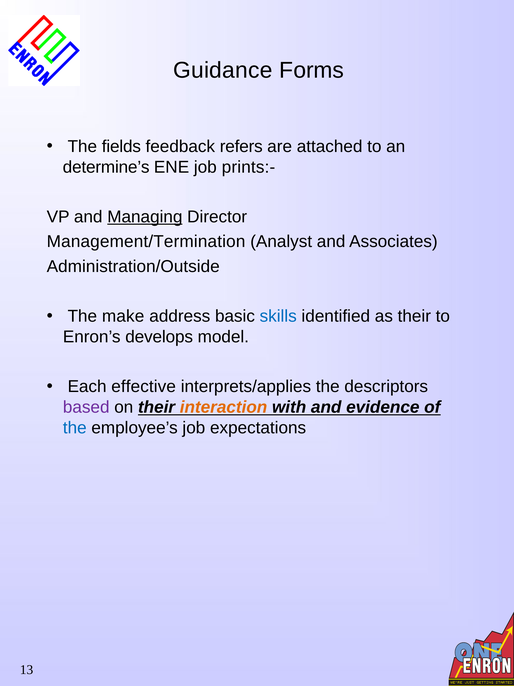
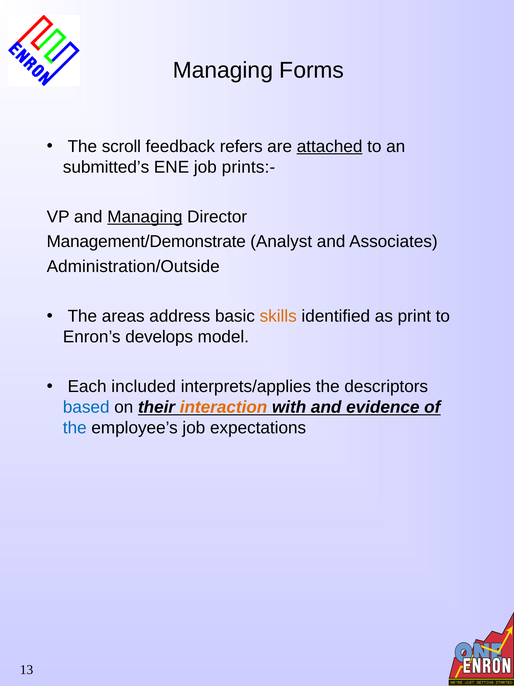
Guidance: Guidance -> Managing (223, 70)
fields: fields -> scroll (121, 146)
attached underline: none -> present (330, 146)
determine’s: determine’s -> submitted’s (106, 167)
Management/Termination: Management/Termination -> Management/Demonstrate (146, 241)
make: make -> areas (123, 316)
skills colour: blue -> orange (278, 316)
as their: their -> print (414, 316)
effective: effective -> included (144, 386)
based colour: purple -> blue (86, 407)
